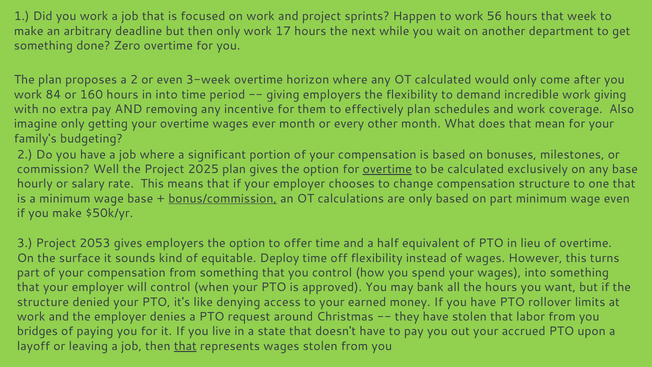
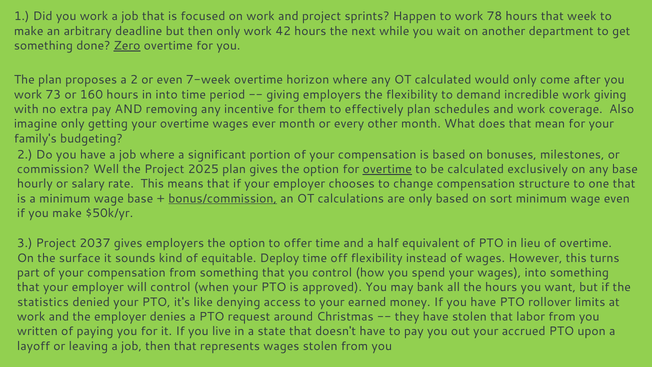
56: 56 -> 78 (494, 16)
17: 17 -> 42 (283, 31)
Zero underline: none -> present (127, 46)
3-week: 3-week -> 7-week (208, 80)
84: 84 -> 73 (53, 95)
on part: part -> sort (501, 198)
2053: 2053 -> 2037 (95, 243)
structure: structure -> statistics (43, 302)
bridges: bridges -> written (37, 331)
that underline: present -> none (185, 346)
